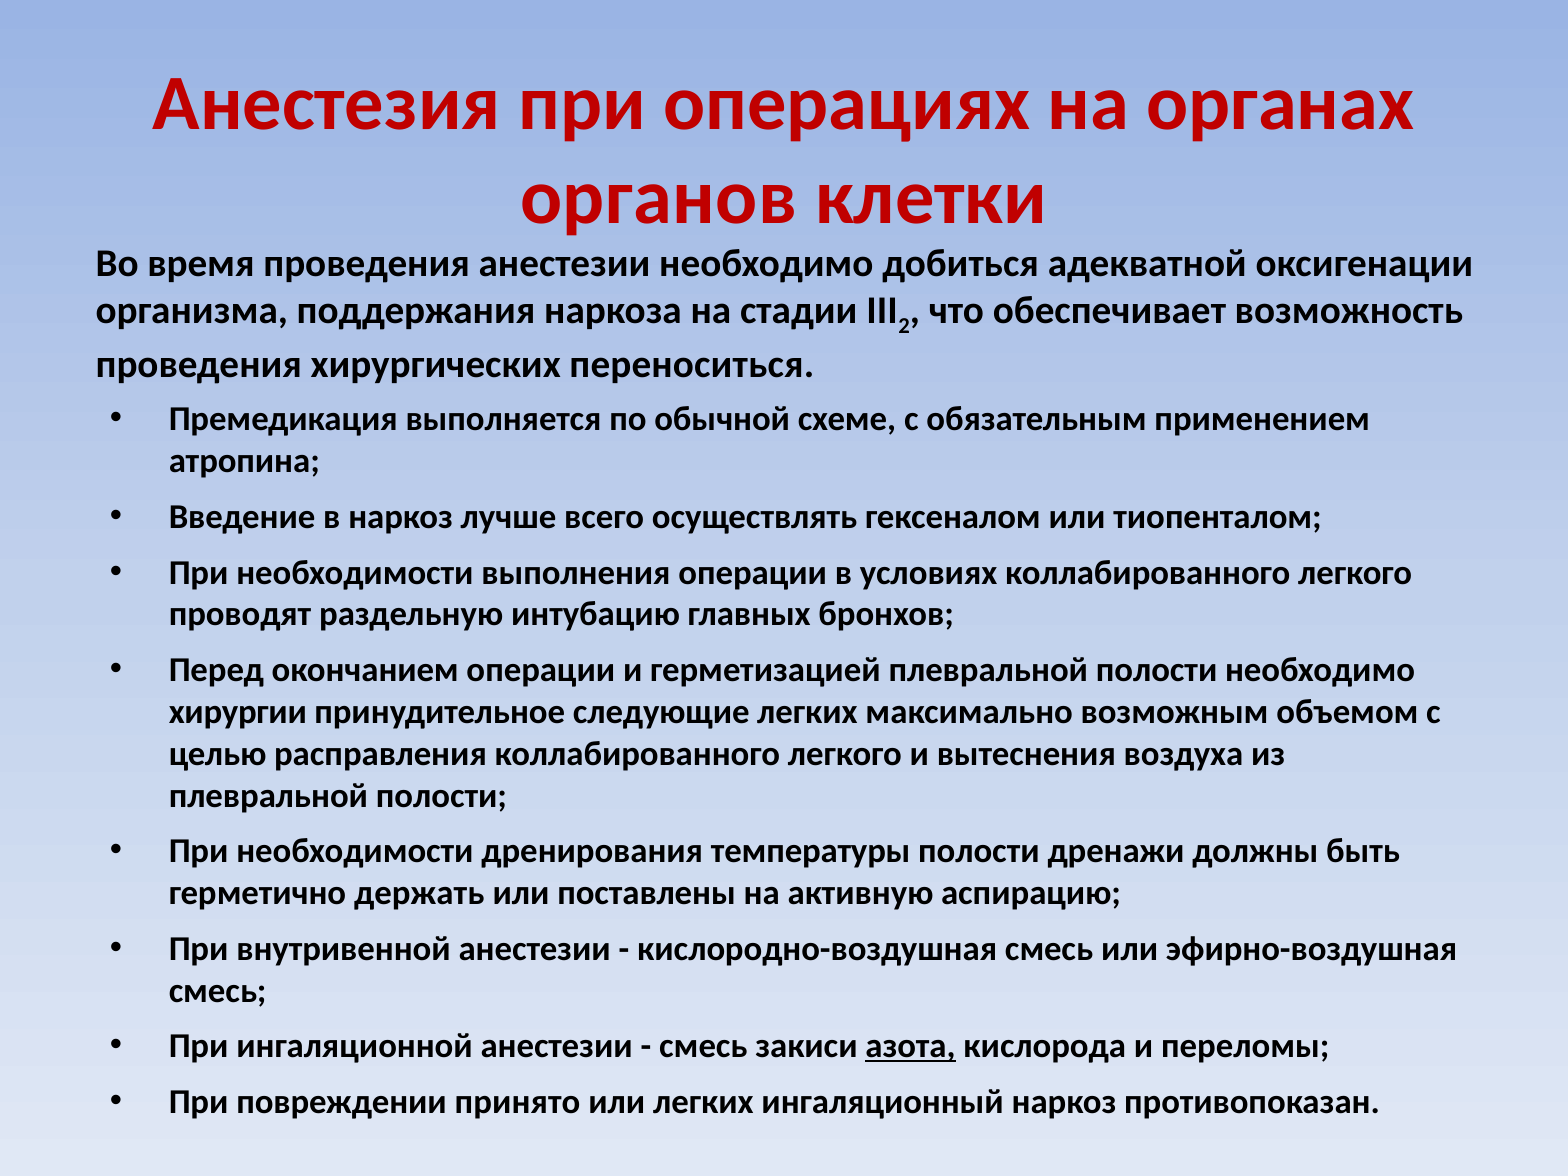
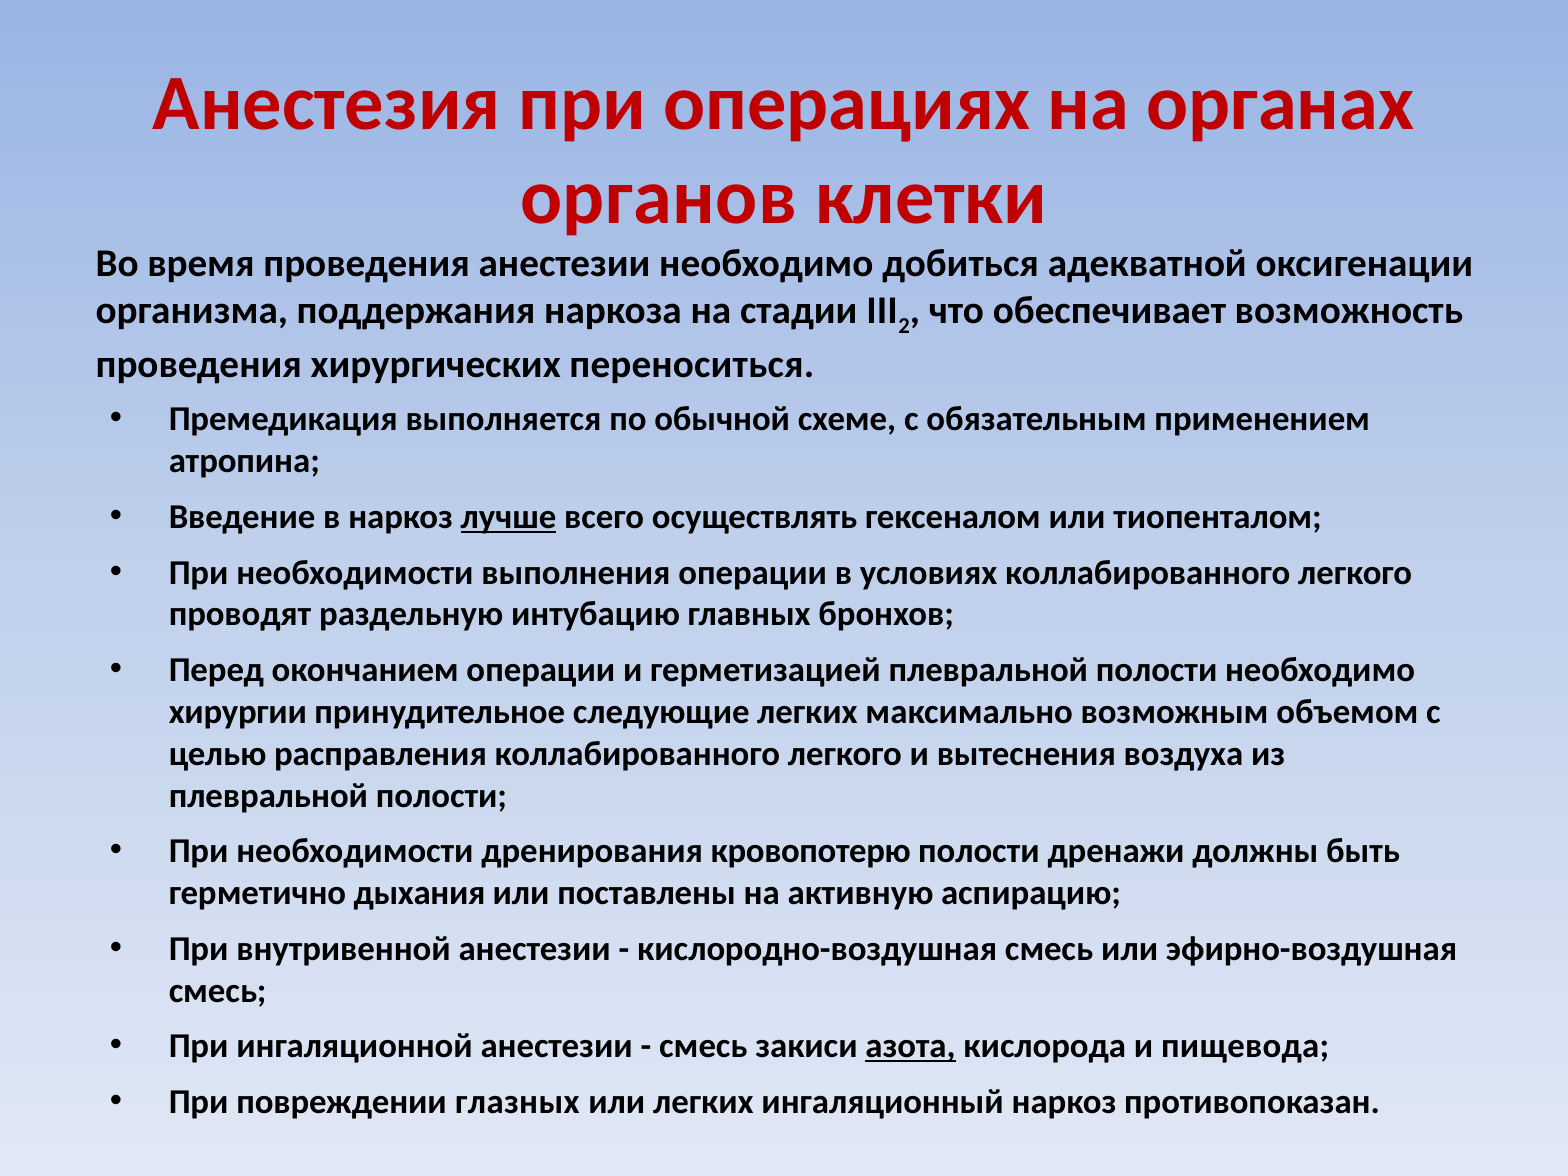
лучше underline: none -> present (509, 517)
температуры: температуры -> кровопотерю (811, 851)
держать: держать -> дыхания (420, 893)
переломы: переломы -> пищевода (1245, 1046)
принято: принято -> глазных (517, 1102)
